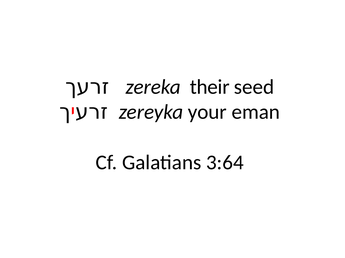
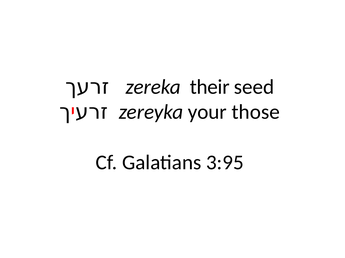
eman: eman -> those (256, 112)
3:64: 3:64 -> 3:95 (225, 163)
